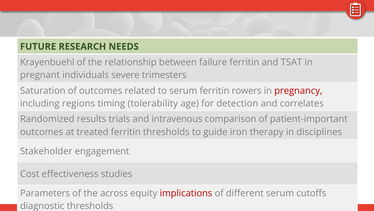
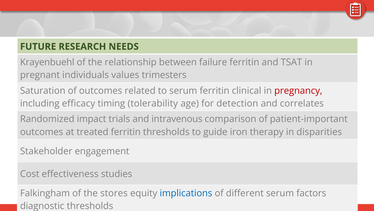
severe: severe -> values (125, 75)
rowers: rowers -> clinical (247, 90)
regions: regions -> efficacy (79, 103)
results: results -> impact (92, 119)
disciplines: disciplines -> disparities (319, 132)
Parameters: Parameters -> Falkingham (45, 193)
across: across -> stores (114, 193)
implications colour: red -> blue (186, 193)
cutoffs: cutoffs -> factors (311, 193)
